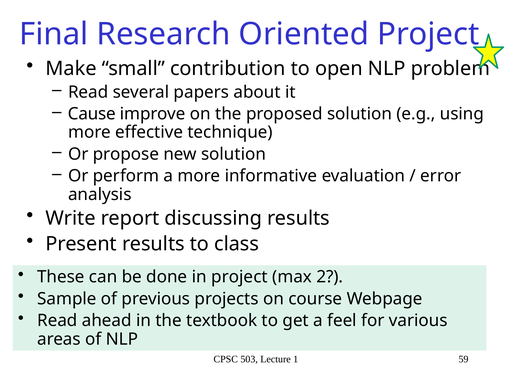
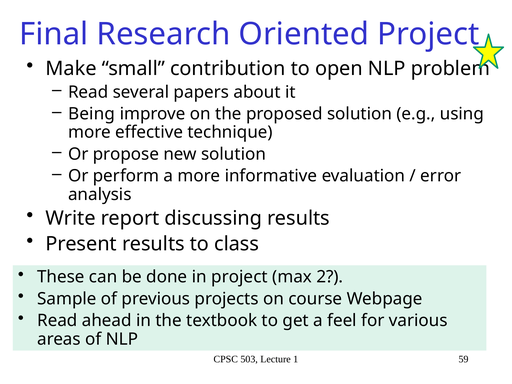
Cause: Cause -> Being (92, 114)
